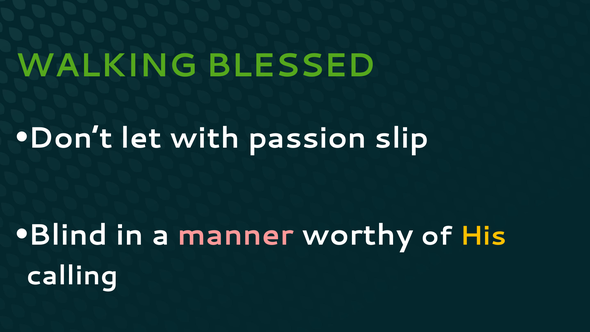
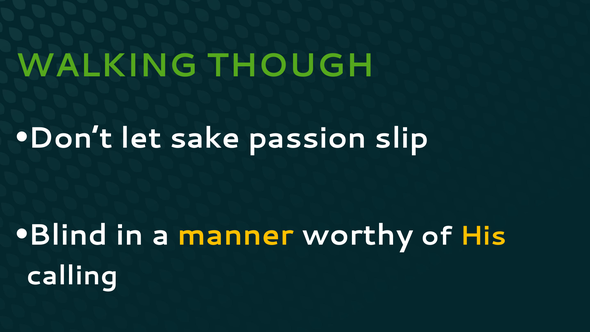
BLESSED: BLESSED -> THOUGH (290, 65)
with: with -> sake (205, 138)
manner colour: pink -> yellow (236, 235)
